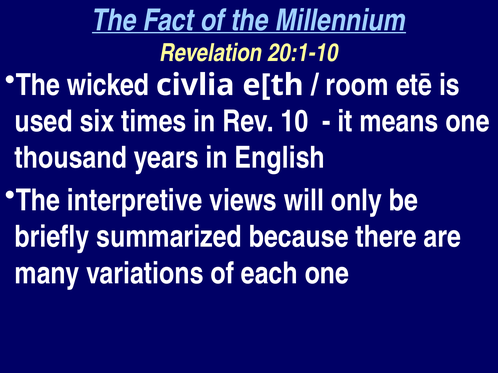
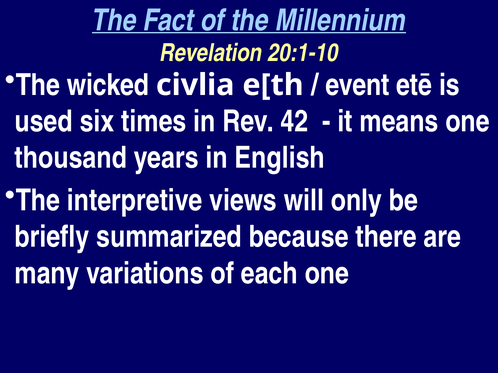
room: room -> event (357, 85)
10: 10 -> 42 (294, 122)
